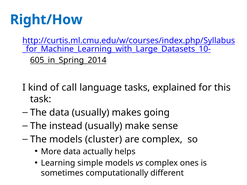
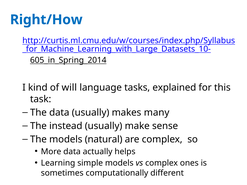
call: call -> will (69, 88)
going: going -> many (157, 113)
cluster: cluster -> natural (104, 139)
